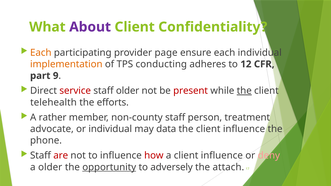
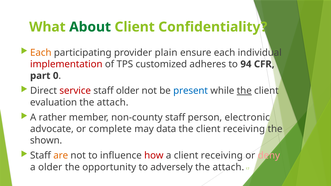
About colour: purple -> green (90, 27)
page: page -> plain (166, 53)
implementation colour: orange -> red (66, 64)
conducting: conducting -> customized (161, 64)
12: 12 -> 94 (246, 64)
9: 9 -> 0 (56, 76)
present colour: red -> blue (191, 91)
telehealth: telehealth -> evaluation (54, 102)
efforts: efforts -> attach (113, 102)
treatment: treatment -> electronic (247, 117)
or individual: individual -> complete (110, 129)
the client influence: influence -> receiving (244, 129)
phone: phone -> shown (46, 141)
are colour: red -> orange (61, 156)
a client influence: influence -> receiving (222, 156)
opportunity underline: present -> none (109, 167)
